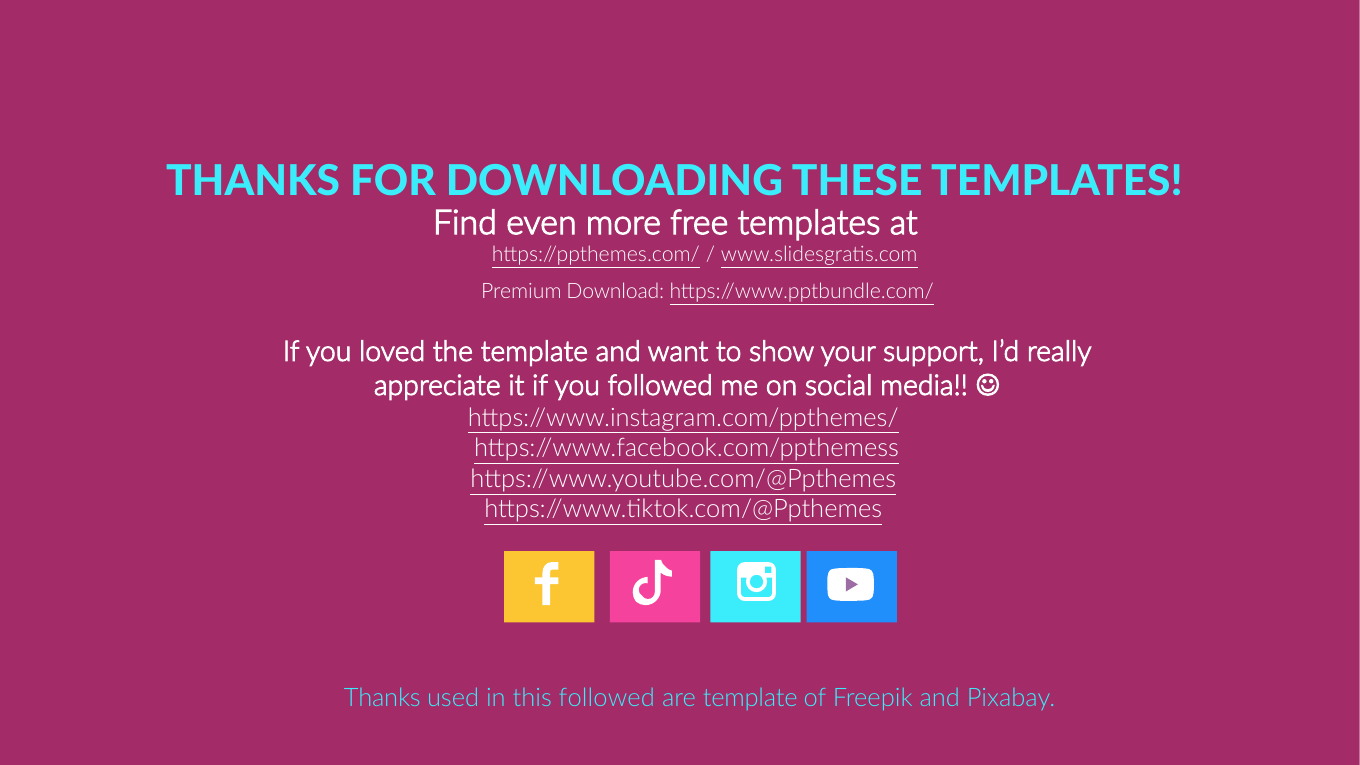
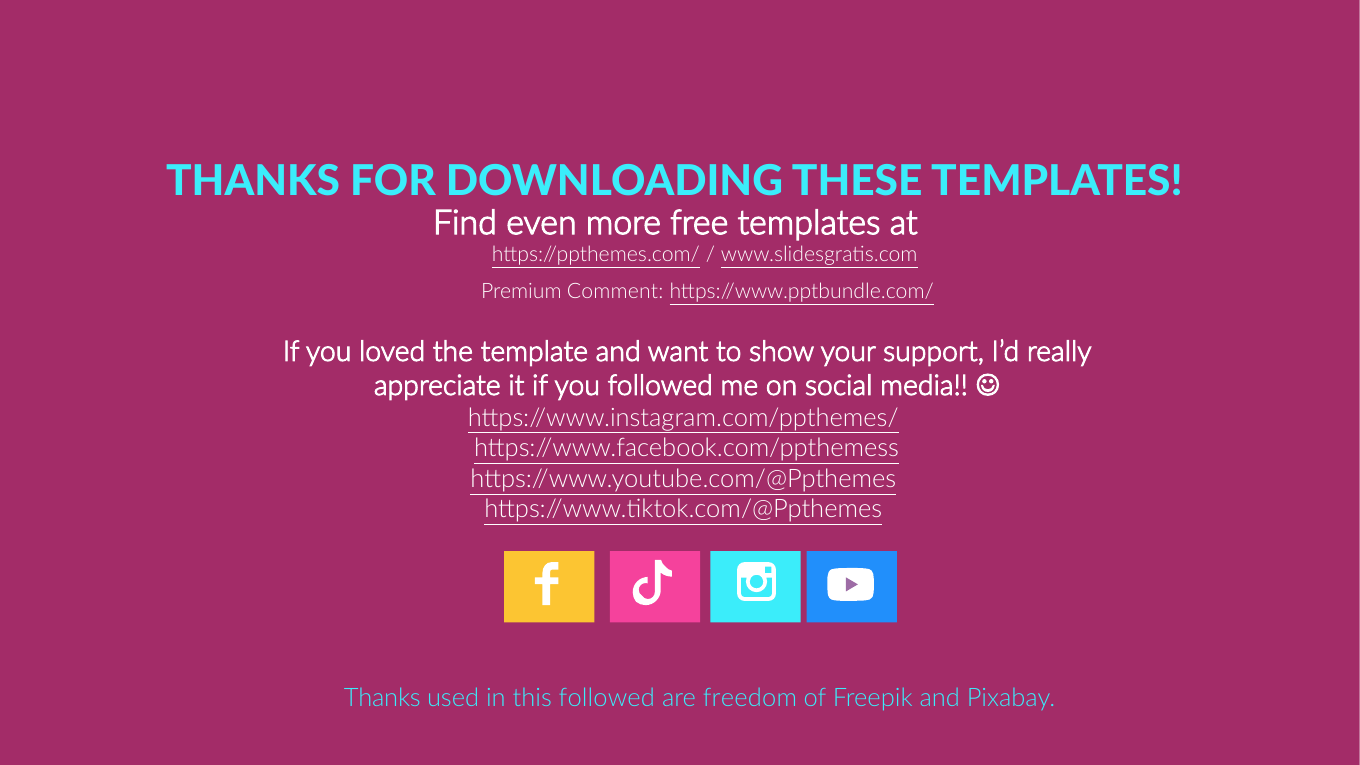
Download: Download -> Comment (615, 292)
are template: template -> freedom (750, 698)
